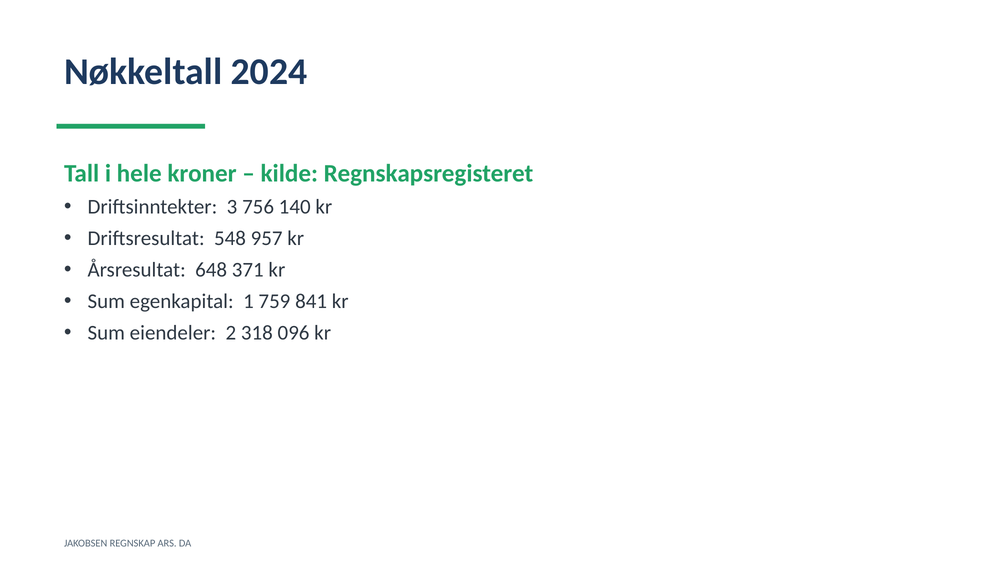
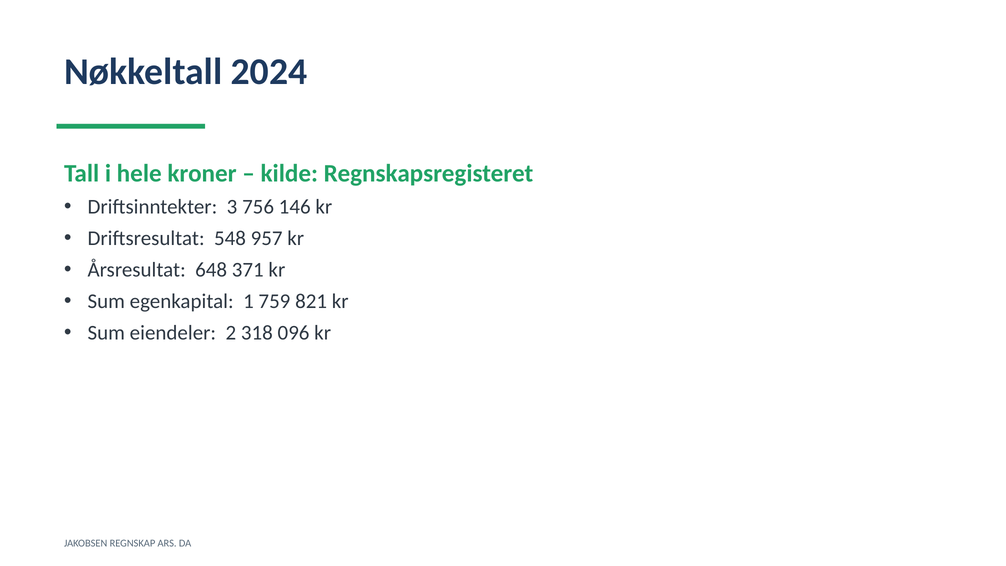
140: 140 -> 146 (295, 207)
841: 841 -> 821 (311, 301)
